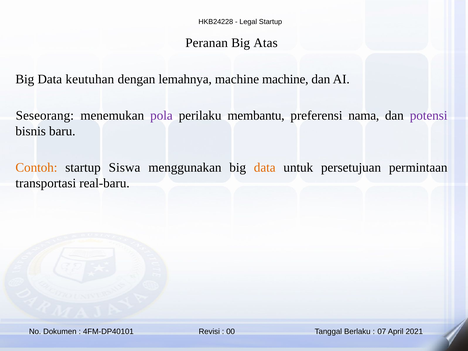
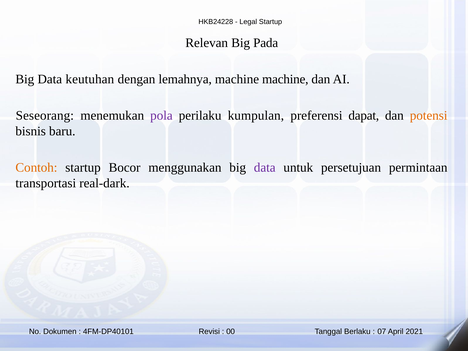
Peranan: Peranan -> Relevan (207, 43)
Atas: Atas -> Pada (266, 43)
membantu: membantu -> kumpulan (256, 116)
nama: nama -> dapat (364, 116)
potensi colour: purple -> orange (429, 116)
Siswa: Siswa -> Bocor (125, 168)
data colour: orange -> purple (265, 168)
real-baru: real-baru -> real-dark (104, 183)
